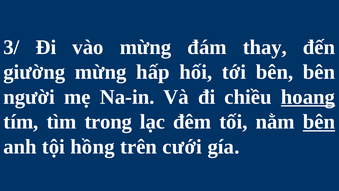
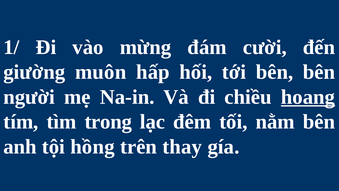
3/: 3/ -> 1/ (11, 47)
thay: thay -> cười (265, 47)
giường mừng: mừng -> muôn (101, 72)
bên underline: present -> none (319, 122)
cưới: cưới -> thay (182, 146)
